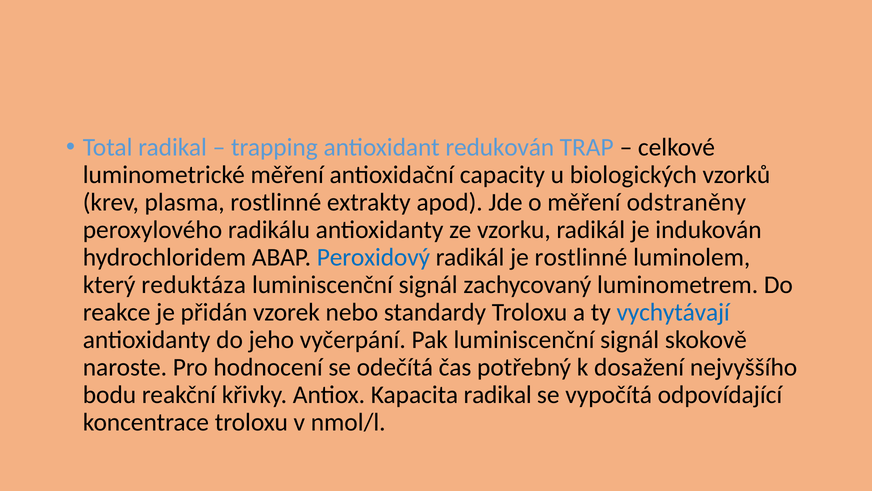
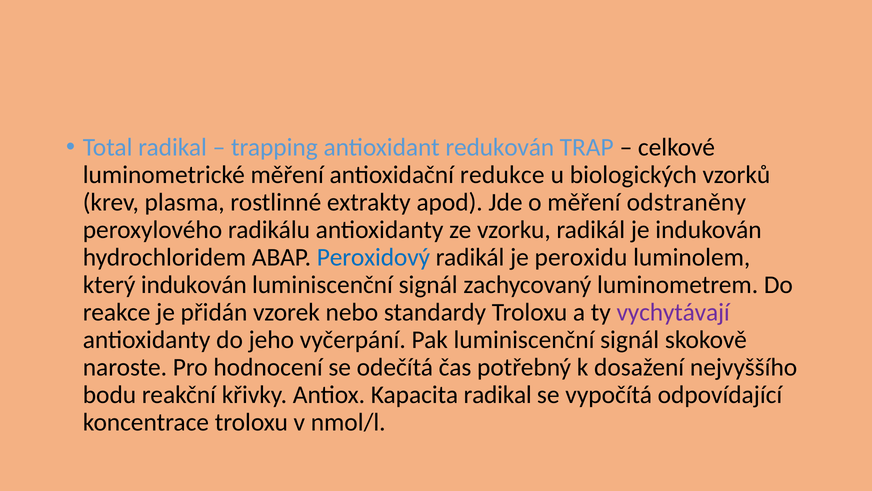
capacity: capacity -> redukce (502, 175)
je rostlinné: rostlinné -> peroxidu (581, 257)
který reduktáza: reduktáza -> indukován (194, 285)
vychytávají colour: blue -> purple (673, 312)
